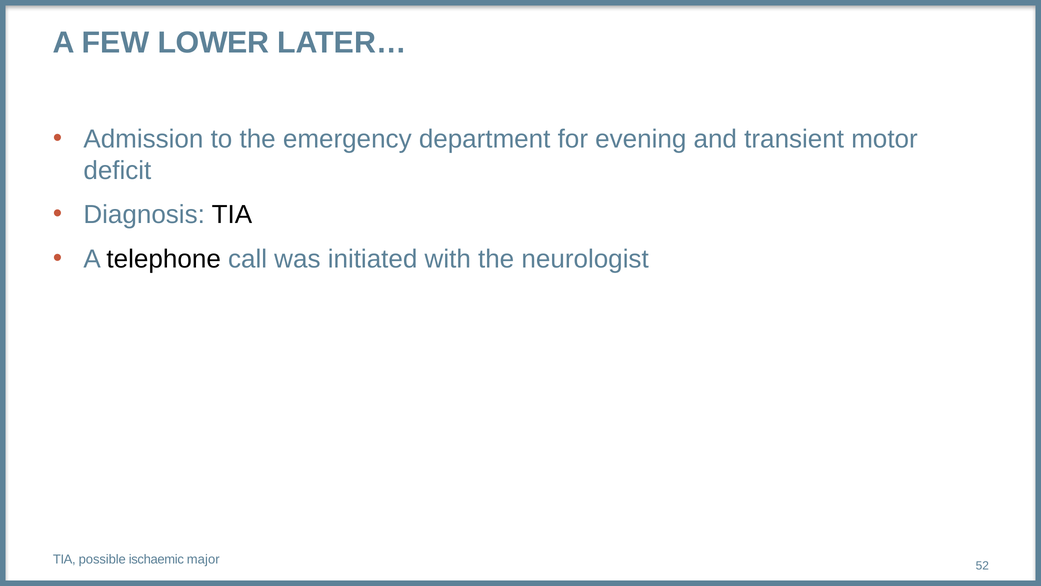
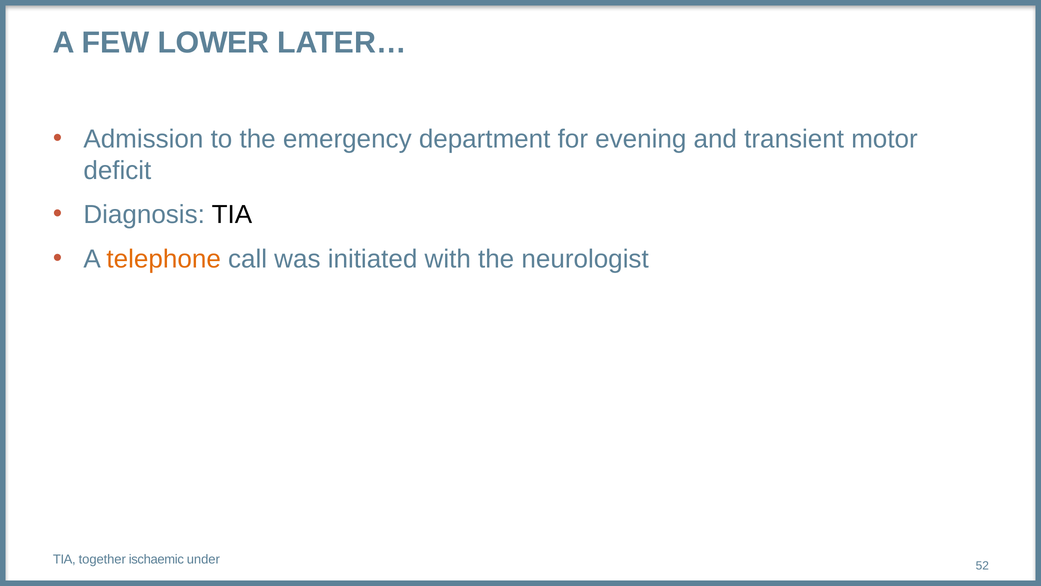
telephone colour: black -> orange (164, 259)
possible: possible -> together (102, 559)
major: major -> under (203, 559)
